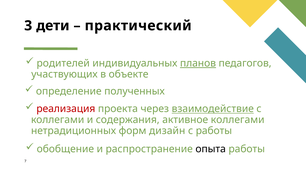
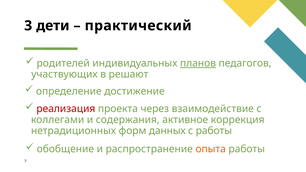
объекте: объекте -> решают (129, 74)
полученных: полученных -> достижение (134, 91)
взаимодействие underline: present -> none (213, 109)
активное коллегами: коллегами -> коррекция (238, 120)
дизайн: дизайн -> данных (167, 131)
опыта colour: black -> orange (211, 149)
